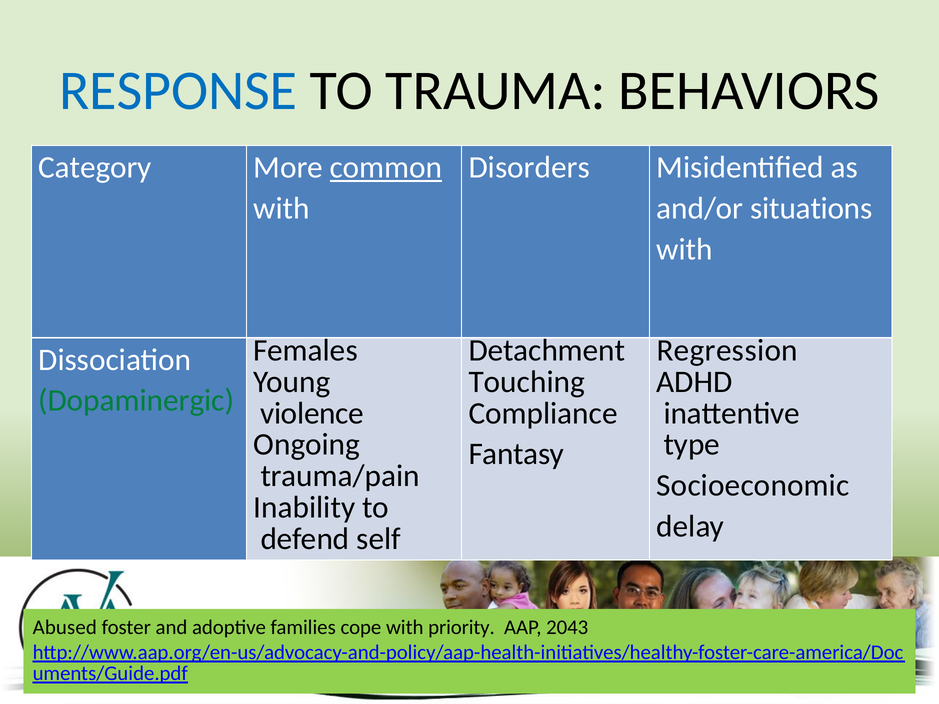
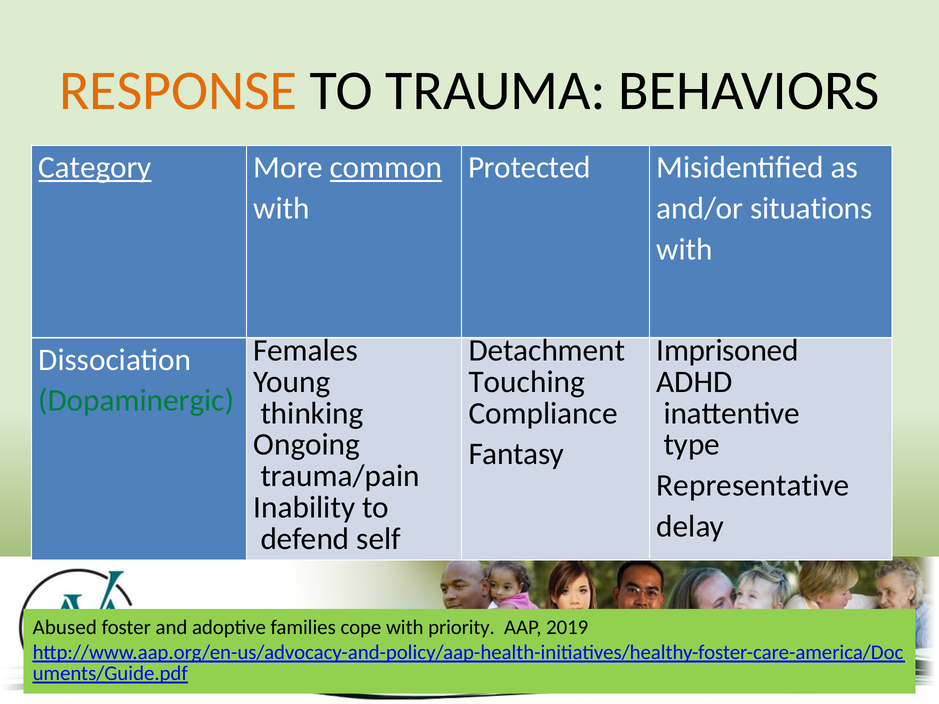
RESPONSE colour: blue -> orange (178, 91)
Category underline: none -> present (95, 168)
Disorders: Disorders -> Protected (529, 168)
Regression: Regression -> Imprisoned (728, 350)
violence: violence -> thinking (312, 413)
Socioeconomic: Socioeconomic -> Representative (753, 486)
2043: 2043 -> 2019 (567, 628)
